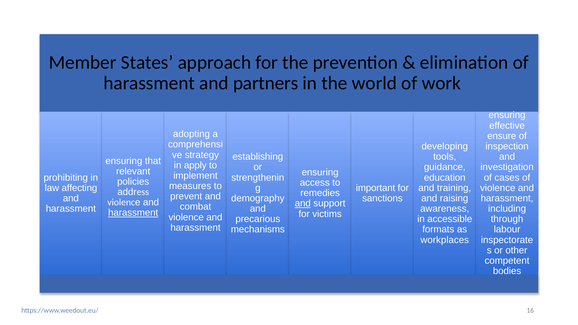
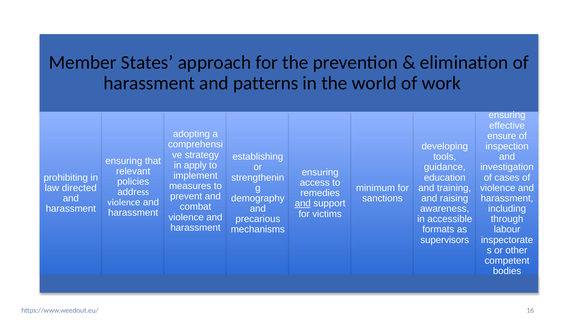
partners: partners -> patterns (266, 83)
affecting: affecting -> directed (79, 188)
important: important -> minimum (376, 188)
harassment underline: present -> none (133, 213)
workplaces: workplaces -> supervisors (445, 240)
